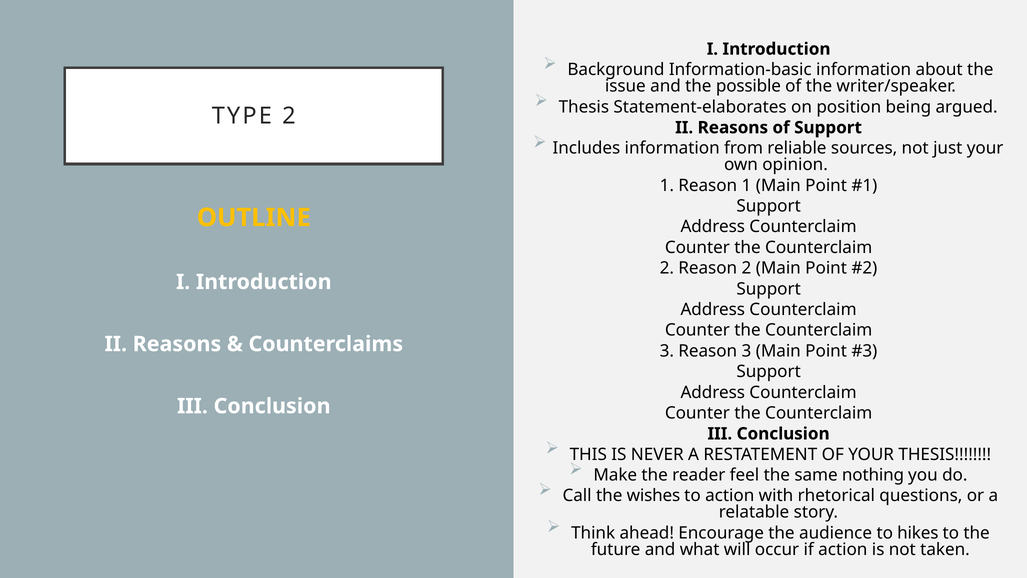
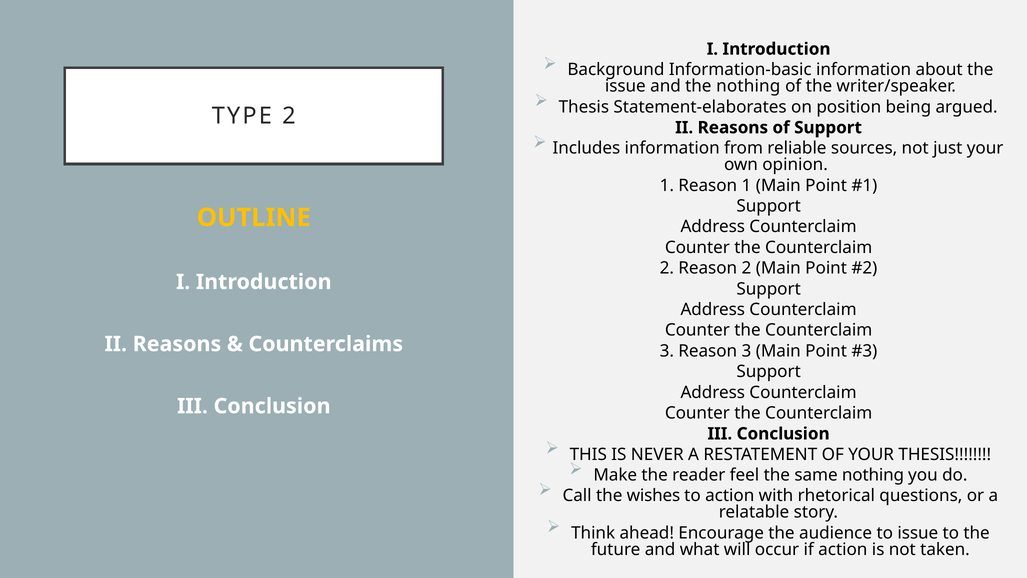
the possible: possible -> nothing (748, 86)
to hikes: hikes -> issue (918, 533)
